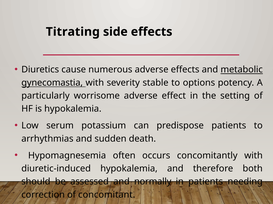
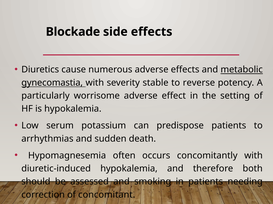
Titrating: Titrating -> Blockade (73, 32)
options: options -> reverse (199, 83)
normally: normally -> smoking (153, 182)
